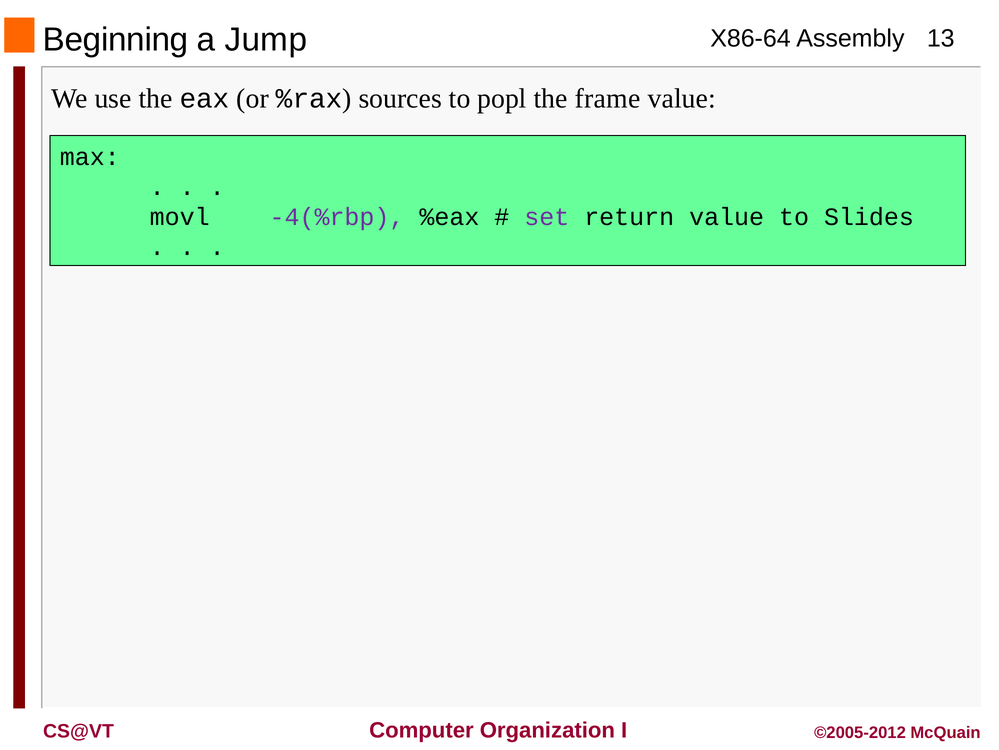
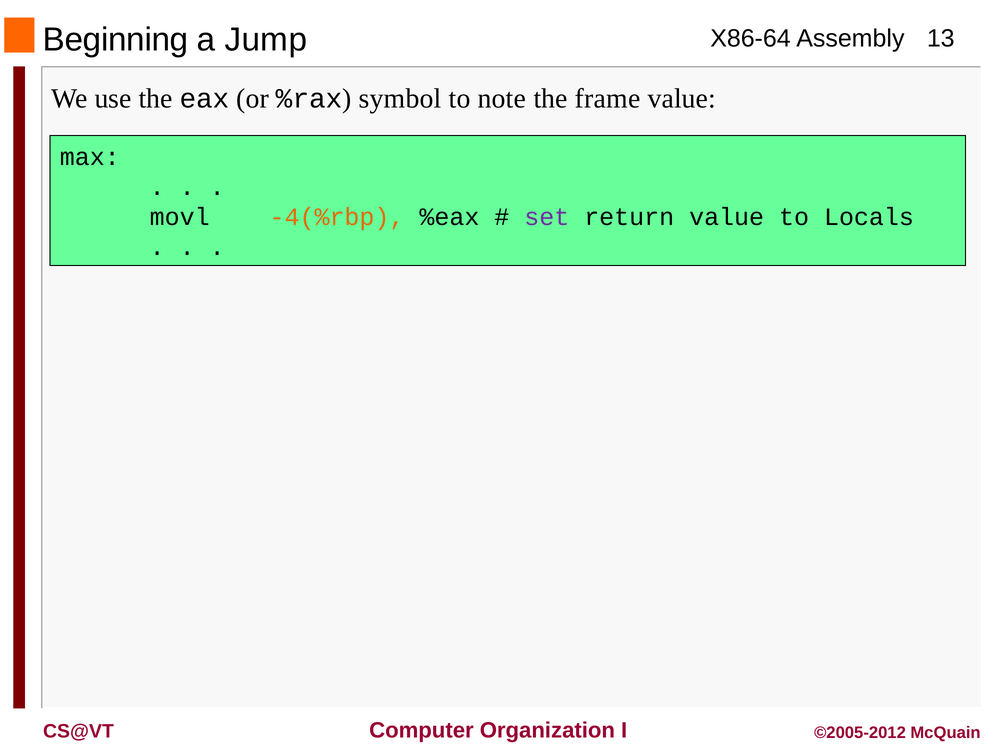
sources: sources -> symbol (400, 98)
popl: popl -> note (502, 98)
-4(%rbp colour: purple -> orange (337, 217)
Slides: Slides -> Locals (869, 217)
